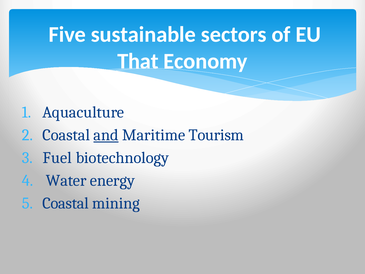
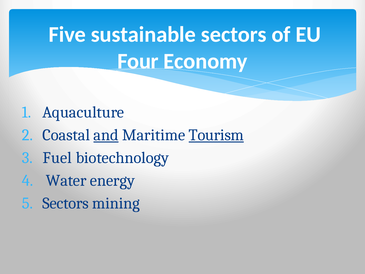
That: That -> Four (138, 61)
Tourism underline: none -> present (216, 135)
Coastal: Coastal -> Sectors (66, 203)
